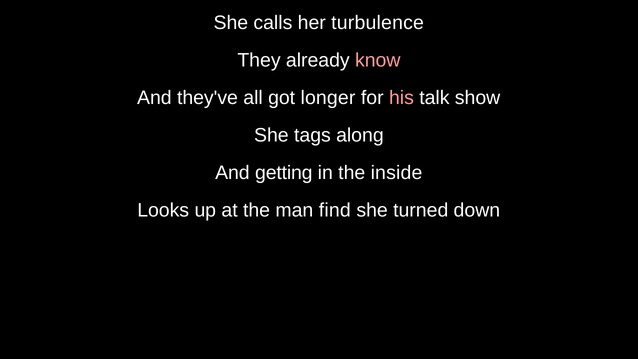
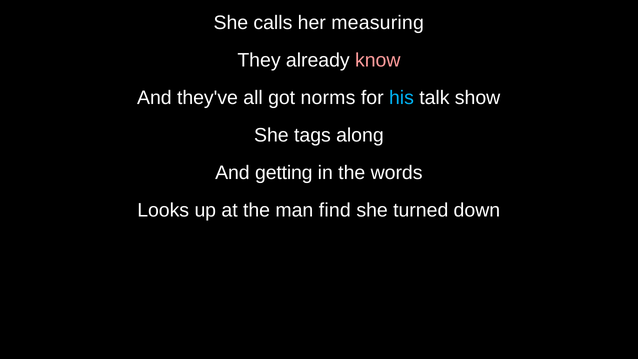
turbulence: turbulence -> measuring (378, 23)
longer: longer -> norms (328, 98)
his colour: pink -> light blue (401, 98)
inside: inside -> words (397, 173)
